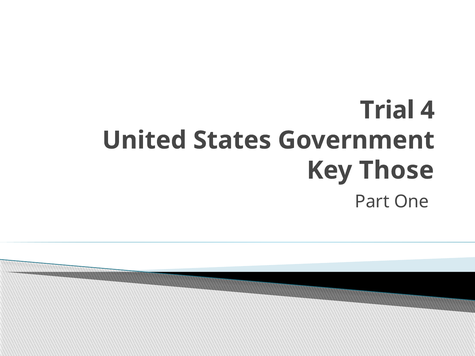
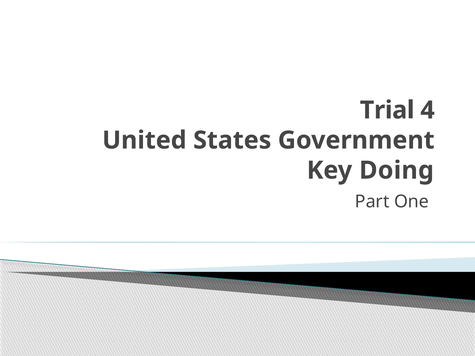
Those: Those -> Doing (397, 170)
